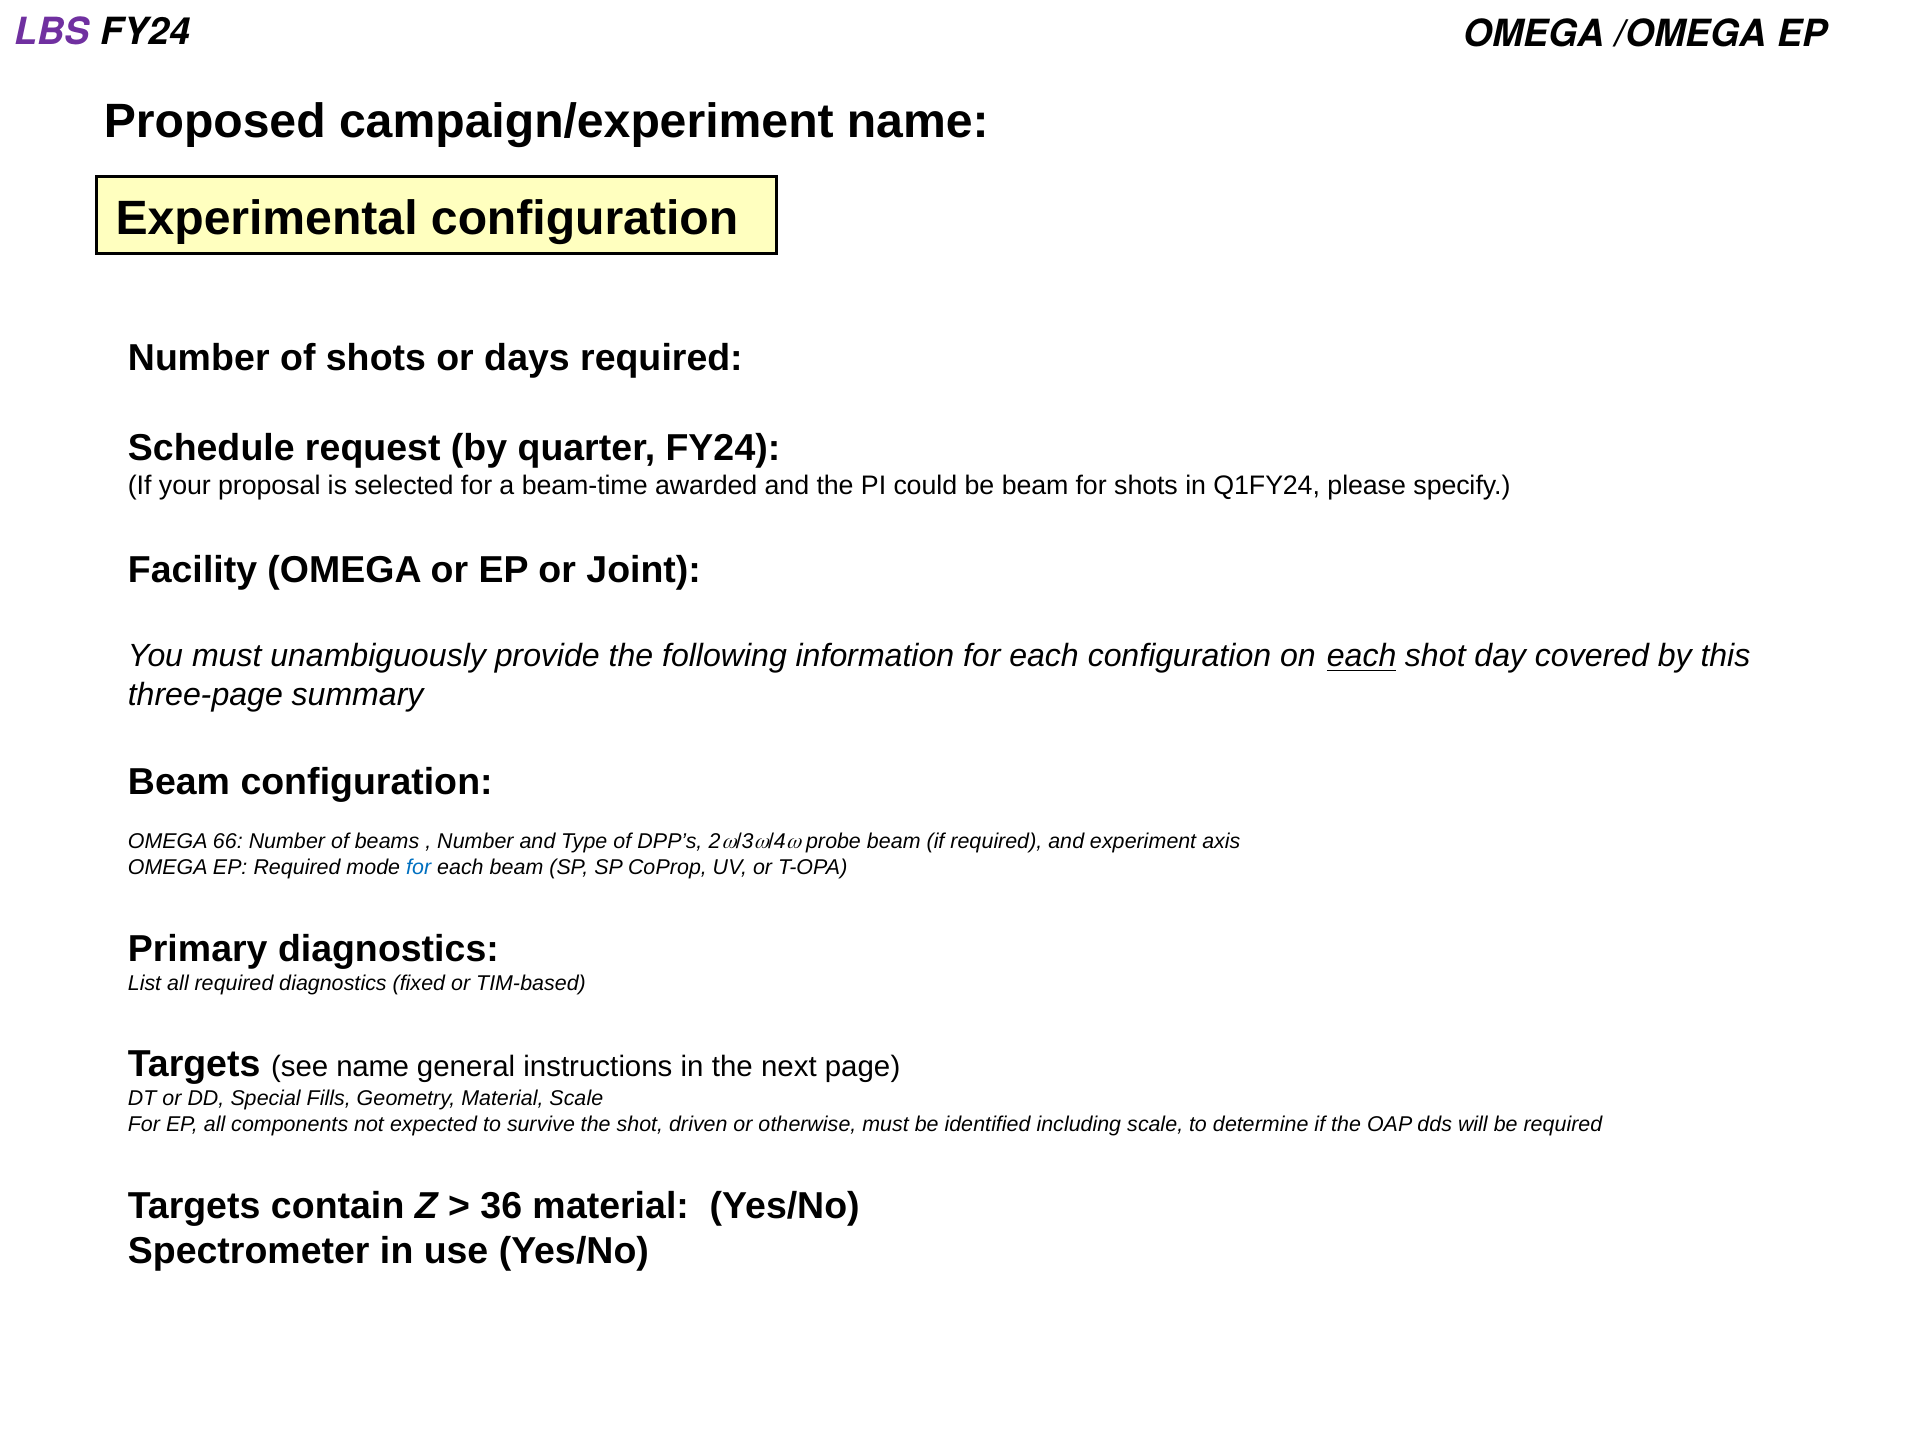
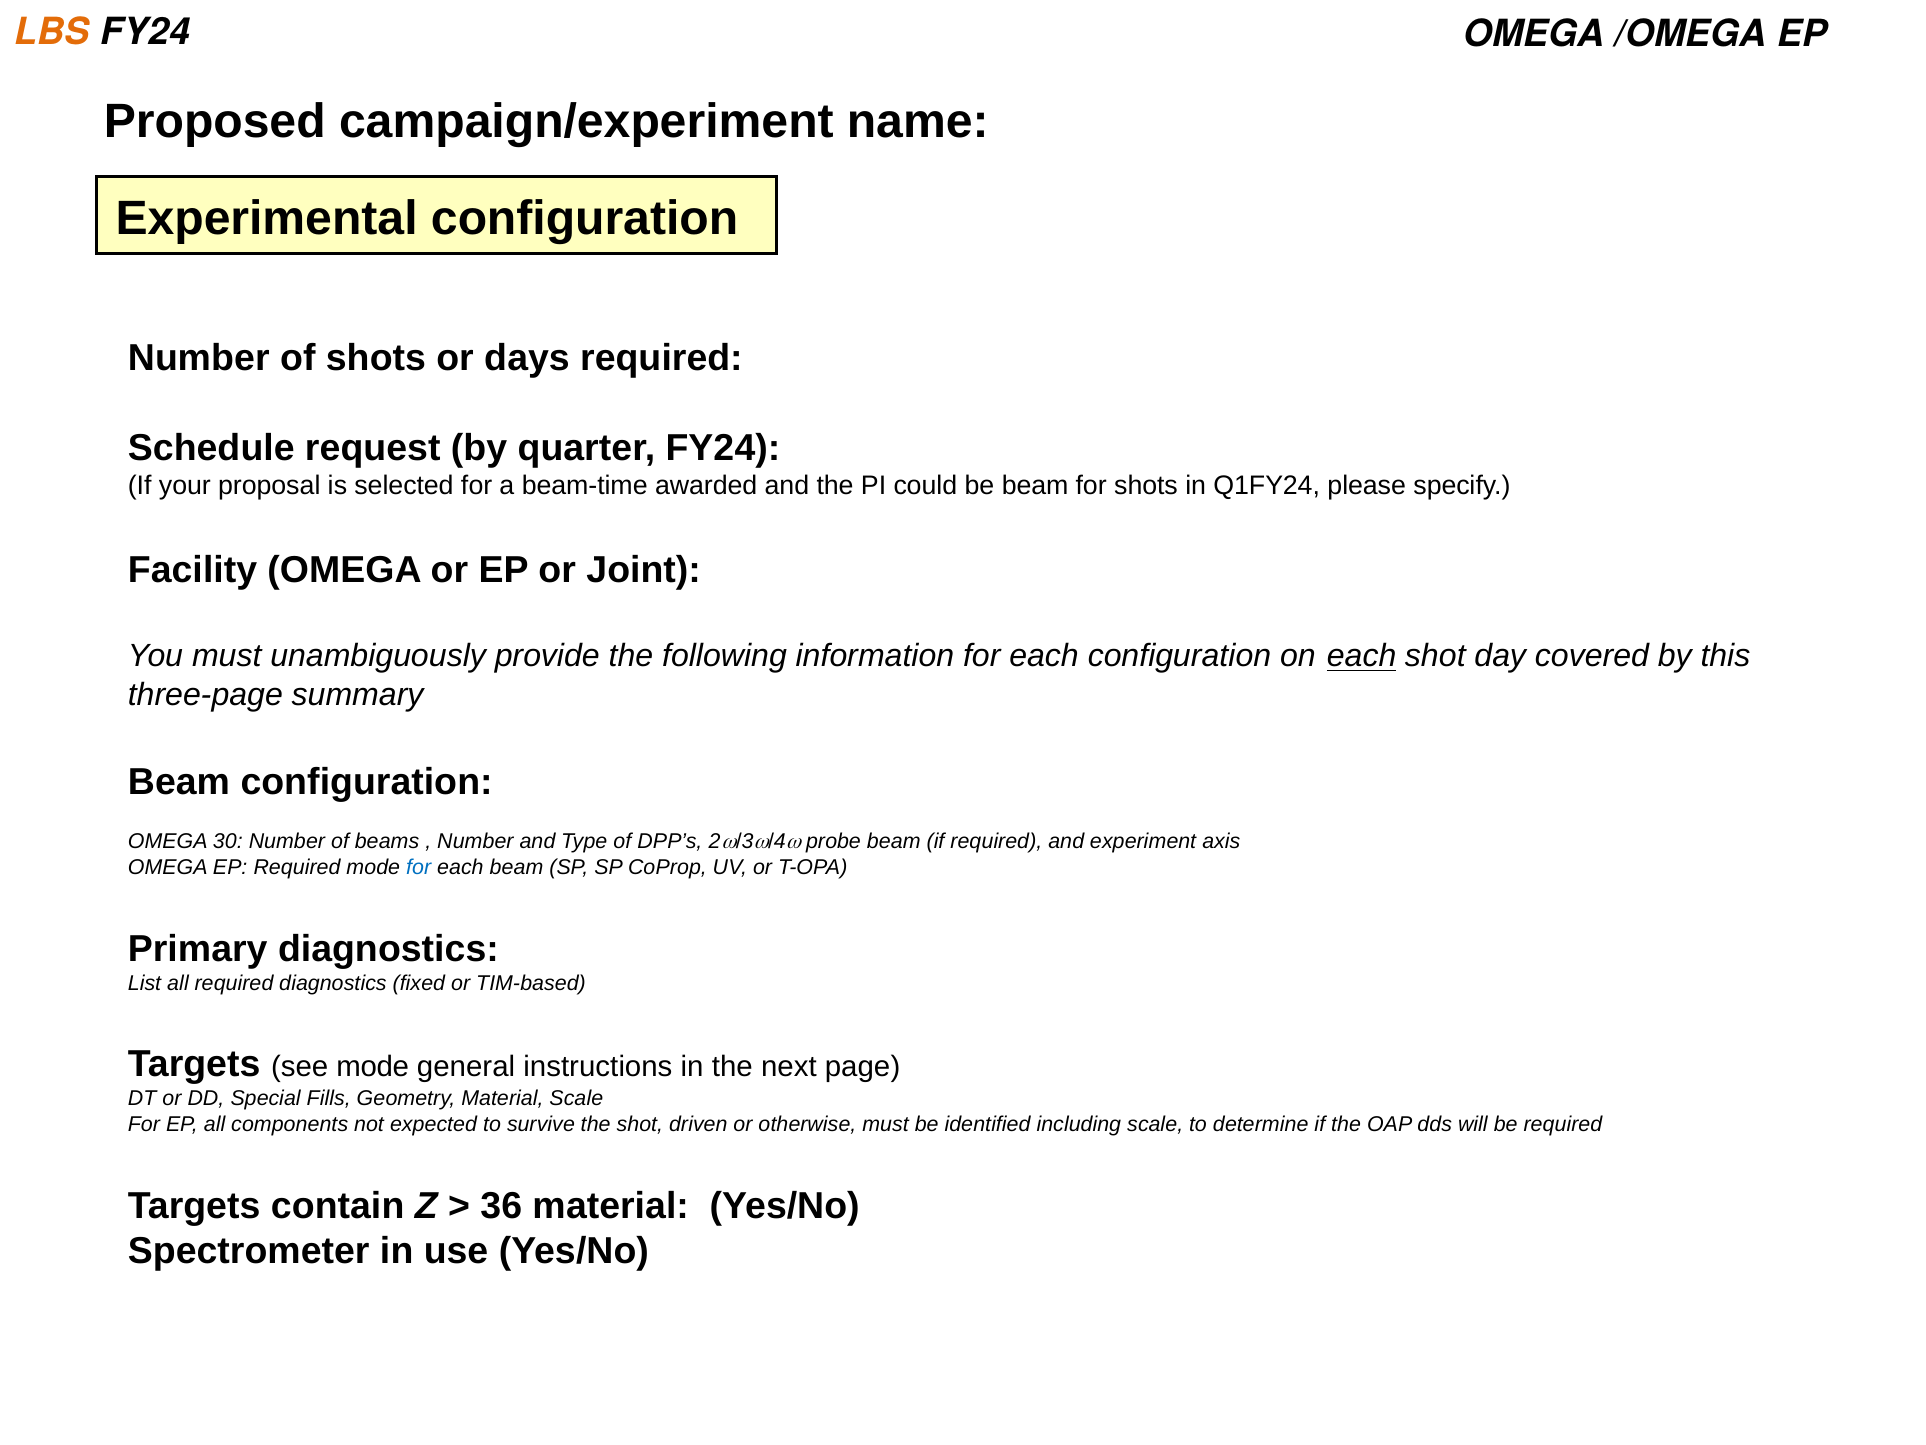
LBS colour: purple -> orange (52, 33)
66: 66 -> 30 (228, 842)
see name: name -> mode (373, 1067)
